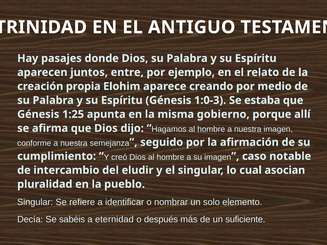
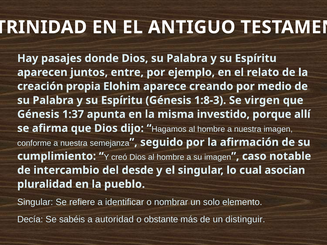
1:0-3: 1:0-3 -> 1:8-3 (210, 100)
estaba: estaba -> virgen (262, 100)
1:25: 1:25 -> 1:37 (73, 114)
gobierno: gobierno -> investido (223, 114)
eludir: eludir -> desde (138, 170)
eternidad: eternidad -> autoridad (114, 220)
después: después -> obstante (161, 220)
suficiente: suficiente -> distinguir (245, 220)
